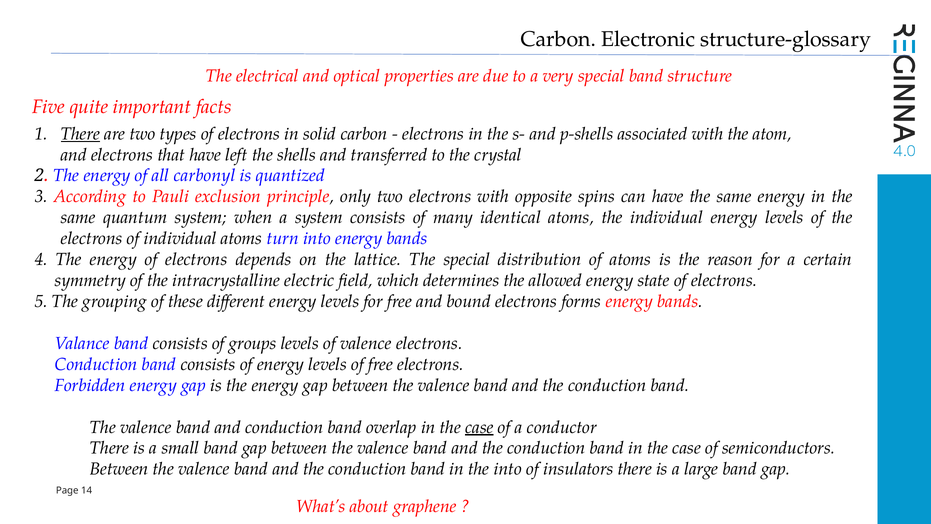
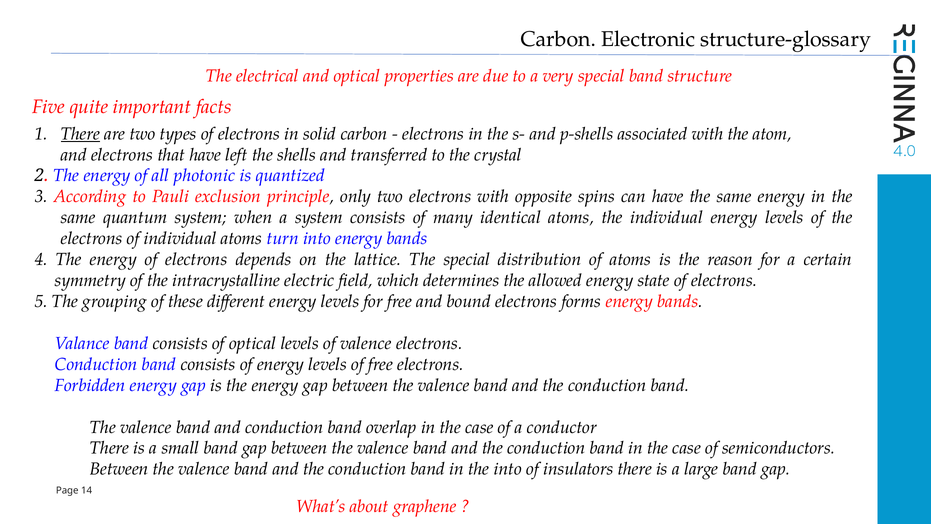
carbonyl: carbonyl -> photonic (205, 176)
of groups: groups -> optical (253, 343)
case underline: present -> none (479, 427)
